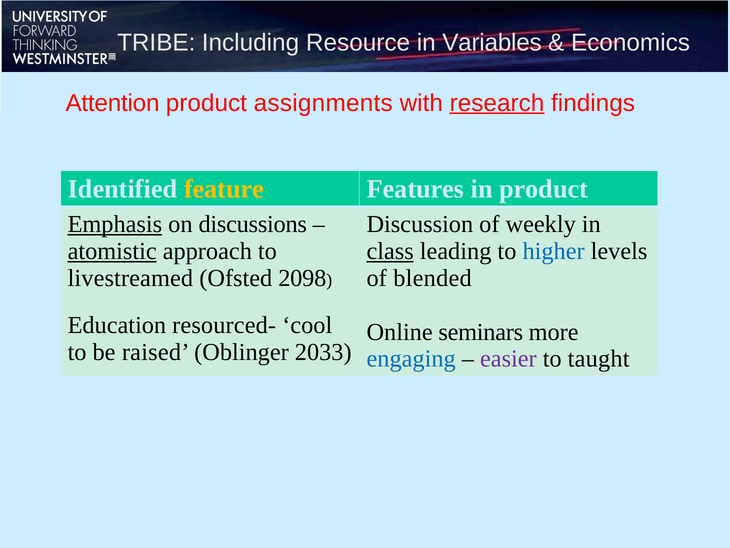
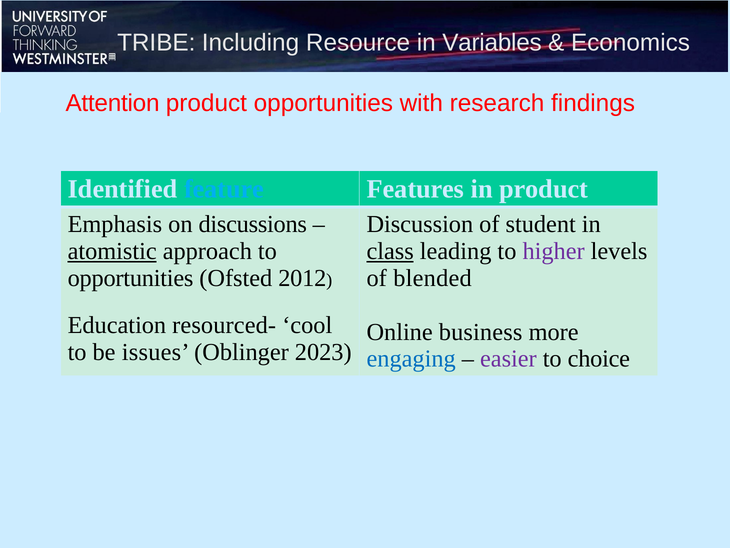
product assignments: assignments -> opportunities (323, 103)
research underline: present -> none (497, 103)
feature colour: yellow -> light blue (224, 189)
Emphasis underline: present -> none (115, 224)
weekly: weekly -> student (541, 224)
higher colour: blue -> purple (554, 251)
livestreamed: livestreamed -> opportunities (131, 278)
2098: 2098 -> 2012 (302, 278)
seminars: seminars -> business (481, 332)
raised: raised -> issues (156, 352)
2033: 2033 -> 2023 (323, 352)
taught: taught -> choice (599, 359)
